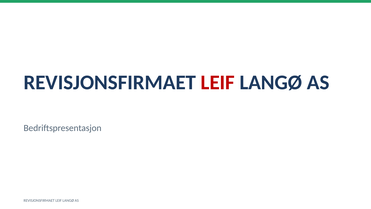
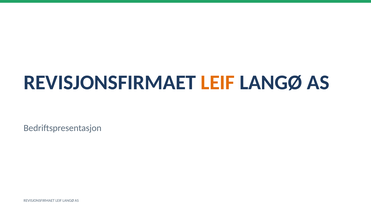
LEIF colour: red -> orange (218, 82)
